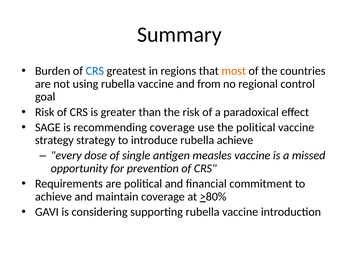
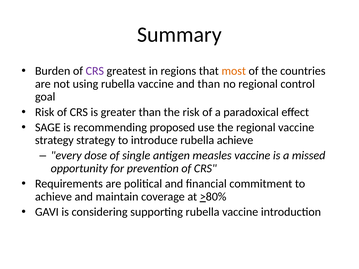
CRS colour: blue -> purple (95, 71)
and from: from -> than (209, 84)
recommending coverage: coverage -> proposed (172, 127)
the political: political -> regional (256, 127)
